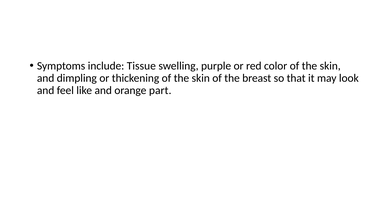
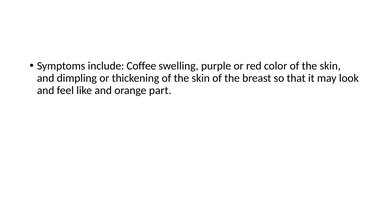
Tissue: Tissue -> Coffee (141, 66)
